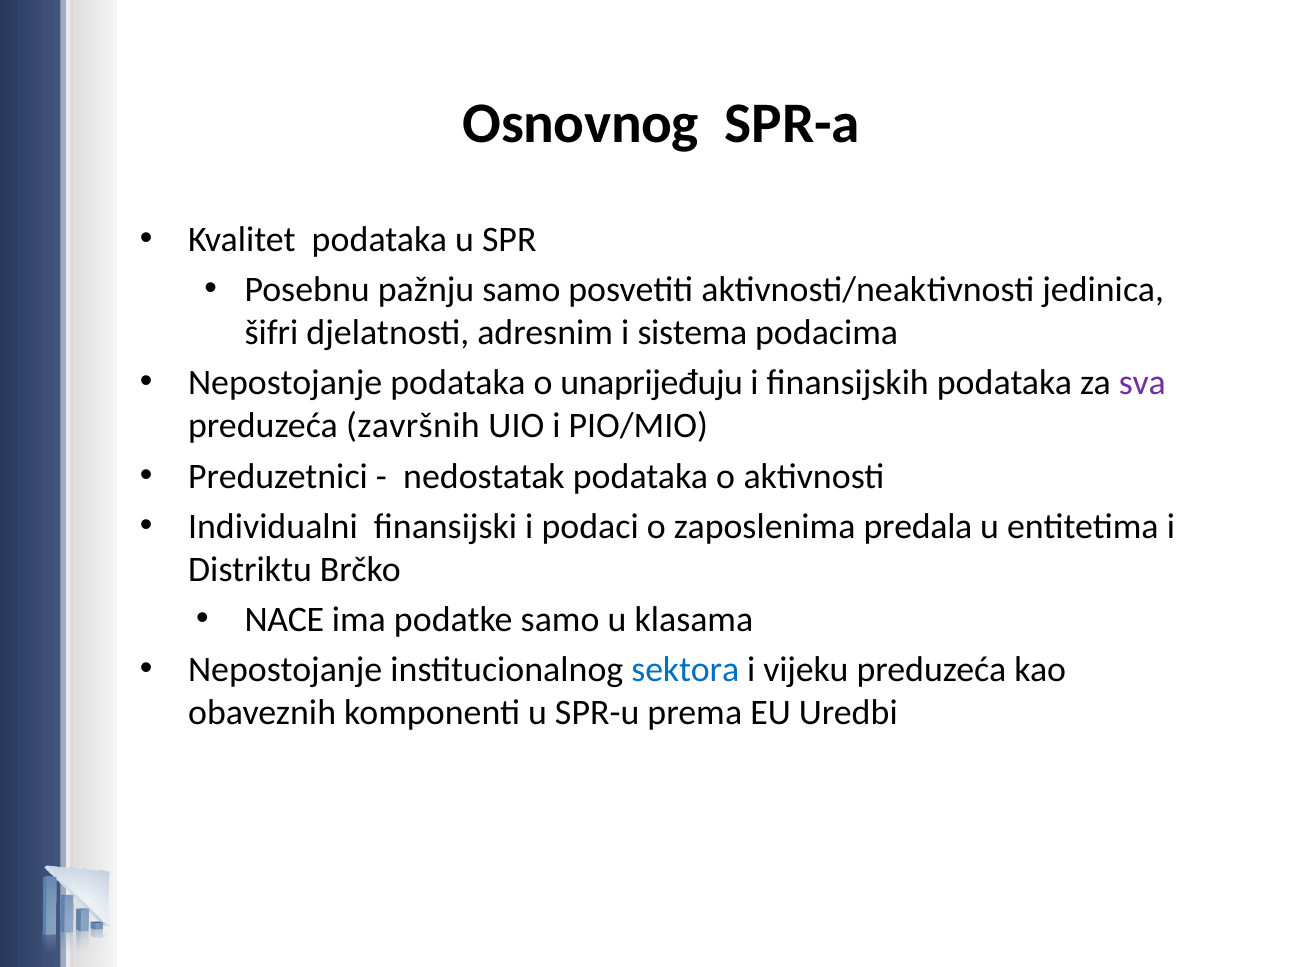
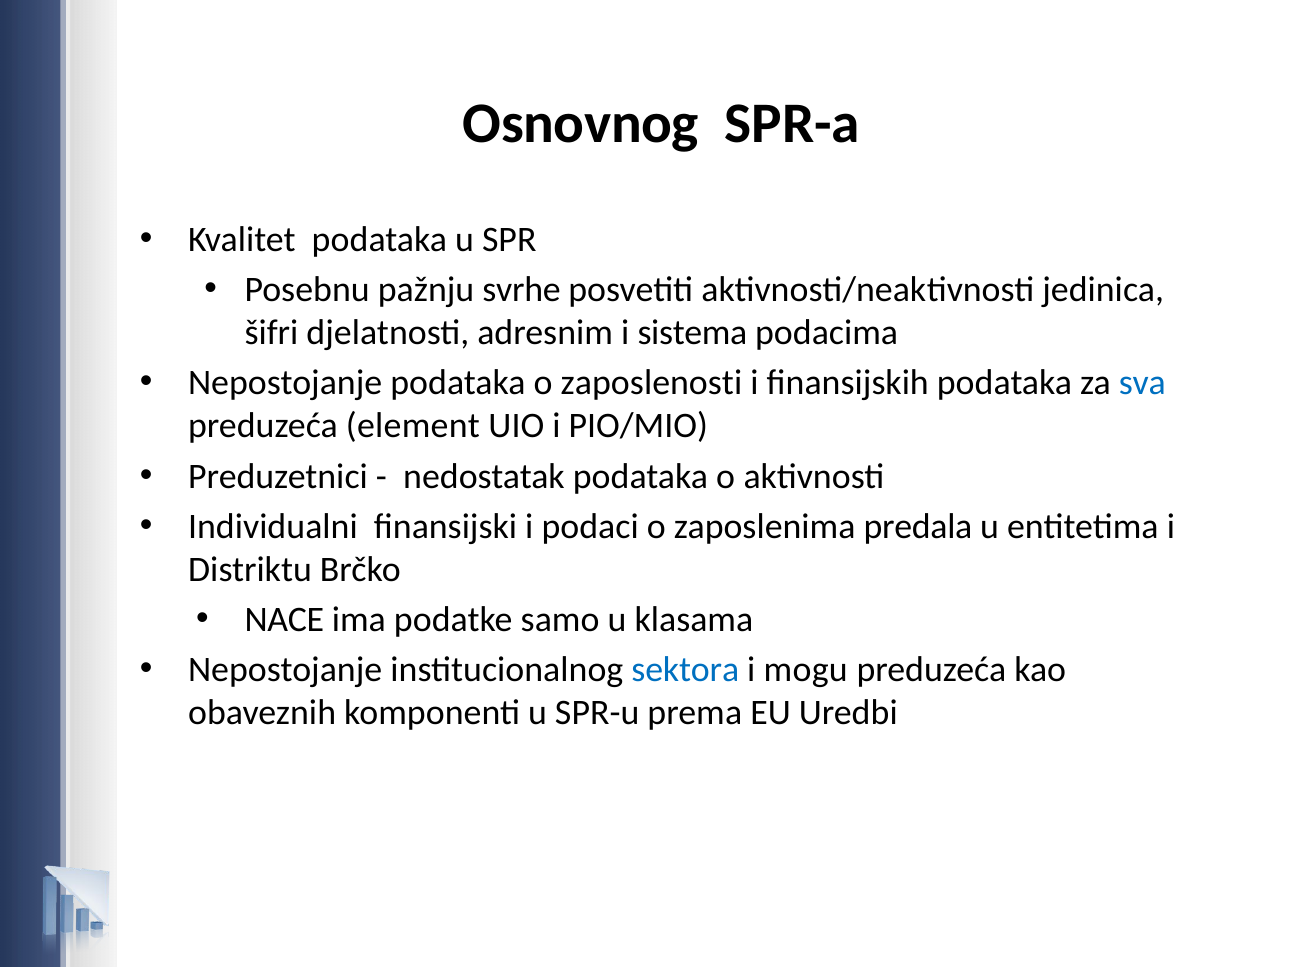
pažnju samo: samo -> svrhe (522, 290)
unaprijeđuju: unaprijeđuju -> zaposlenosti (651, 383)
sva colour: purple -> blue (1142, 383)
završnih: završnih -> element (413, 426)
vijeku: vijeku -> mogu (806, 670)
